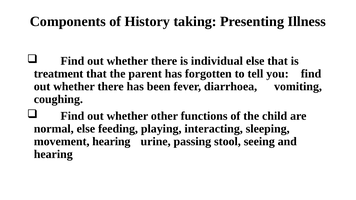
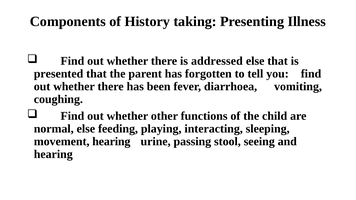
individual: individual -> addressed (217, 61)
treatment: treatment -> presented (59, 74)
